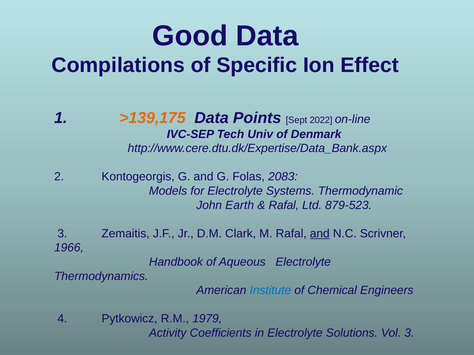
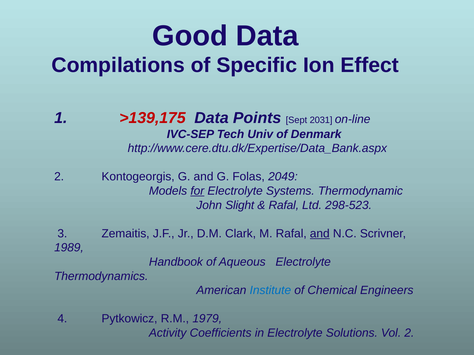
>139,175 colour: orange -> red (153, 118)
2022: 2022 -> 2031 (321, 120)
2083: 2083 -> 2049 (283, 177)
for underline: none -> present (197, 191)
Earth: Earth -> Slight (240, 205)
879-523: 879-523 -> 298-523 (349, 205)
1966: 1966 -> 1989 (69, 248)
Vol 3: 3 -> 2 (409, 333)
